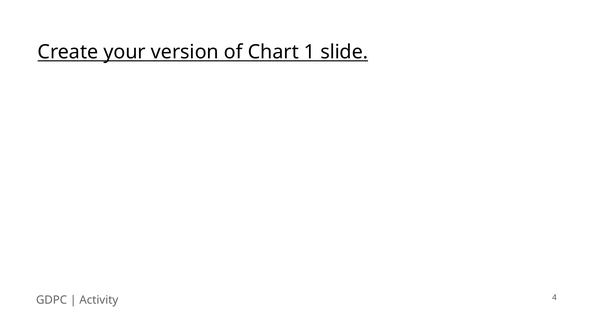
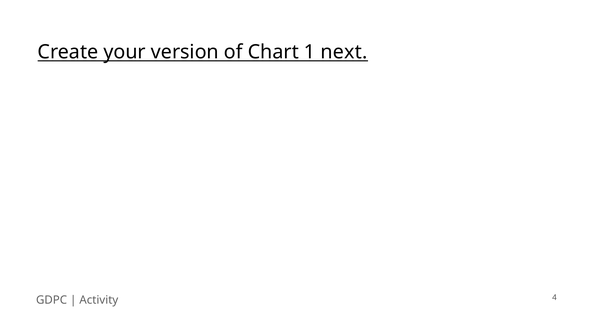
slide: slide -> next (344, 52)
